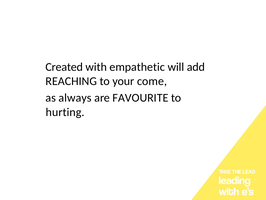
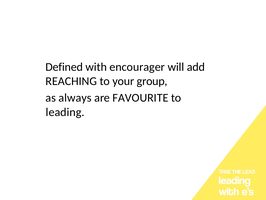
Created: Created -> Defined (64, 67)
empathetic: empathetic -> encourager (137, 67)
come: come -> group (152, 81)
hurting: hurting -> leading (65, 112)
